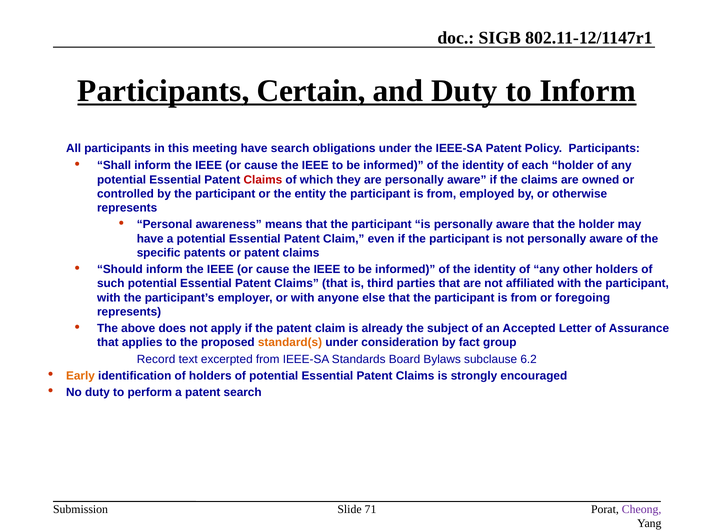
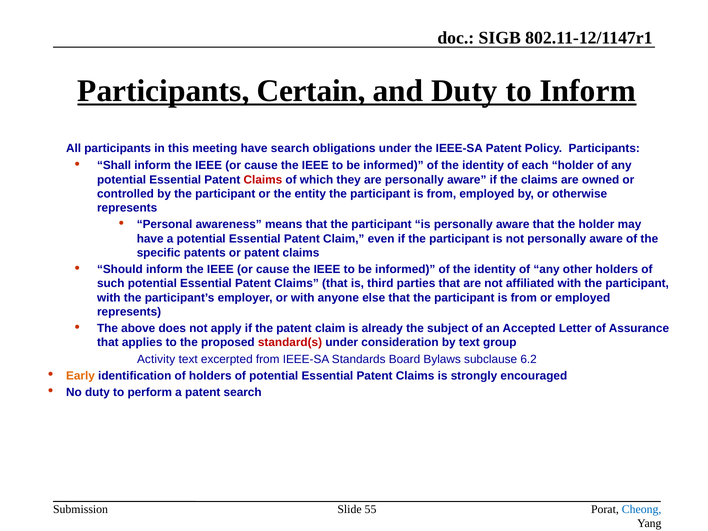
or foregoing: foregoing -> employed (583, 298)
standard(s colour: orange -> red (290, 343)
by fact: fact -> text (469, 343)
Record: Record -> Activity (156, 359)
71: 71 -> 55 (371, 509)
Cheong colour: purple -> blue (642, 509)
